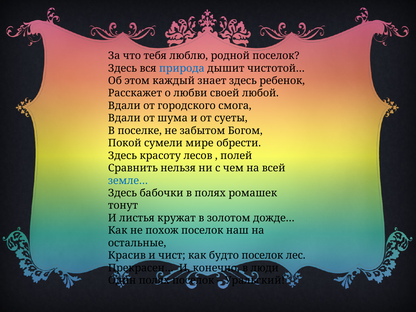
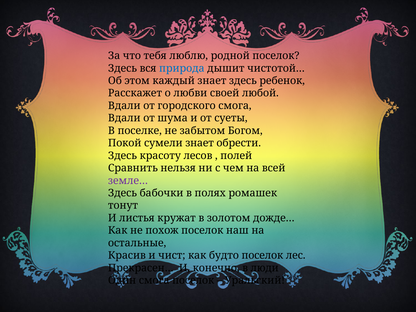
сумели мире: мире -> знает (200, 143)
земле… colour: blue -> purple (128, 181)
Один полях: полях -> смога (154, 280)
